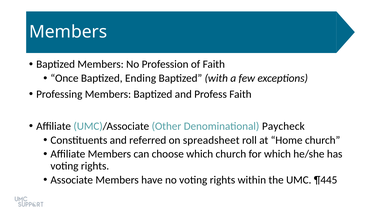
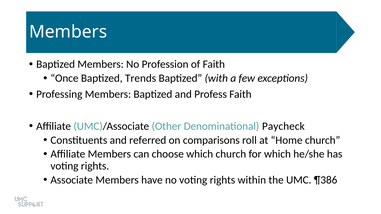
Ending: Ending -> Trends (141, 78)
spreadsheet: spreadsheet -> comparisons (211, 140)
¶445: ¶445 -> ¶386 (326, 180)
